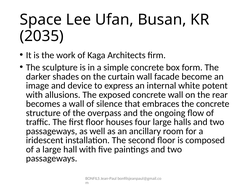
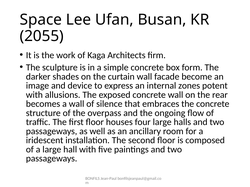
2035: 2035 -> 2055 (42, 36)
white: white -> zones (189, 86)
